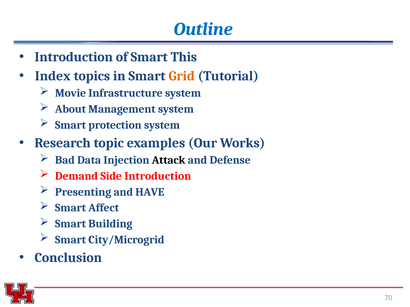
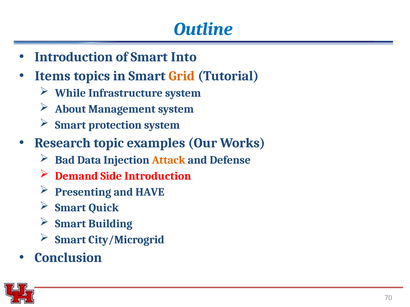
This: This -> Into (184, 57)
Index: Index -> Items (53, 76)
Movie: Movie -> While (70, 93)
Attack colour: black -> orange (169, 160)
Affect: Affect -> Quick (104, 208)
